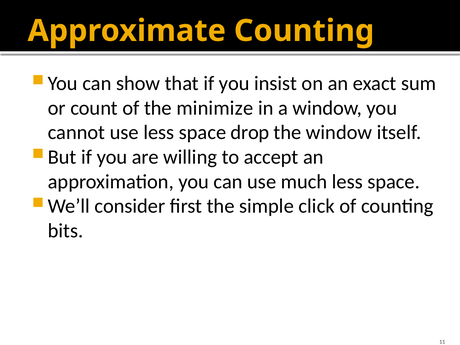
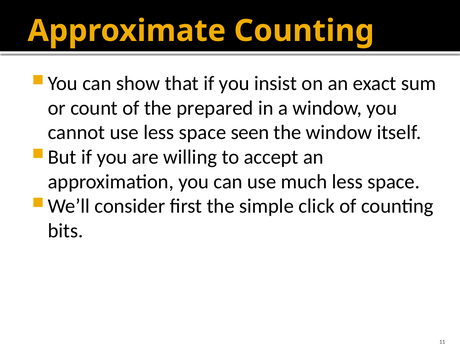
minimize: minimize -> prepared (215, 108)
drop: drop -> seen (250, 133)
